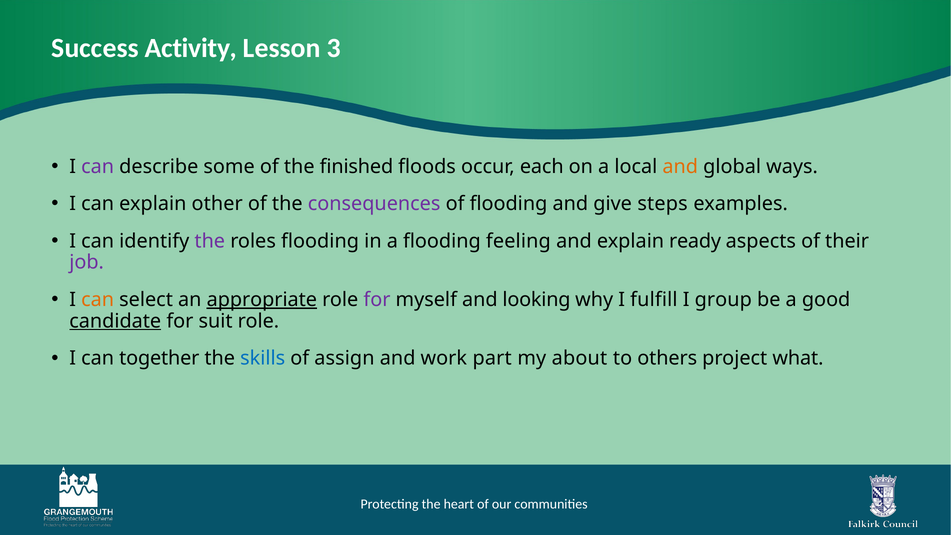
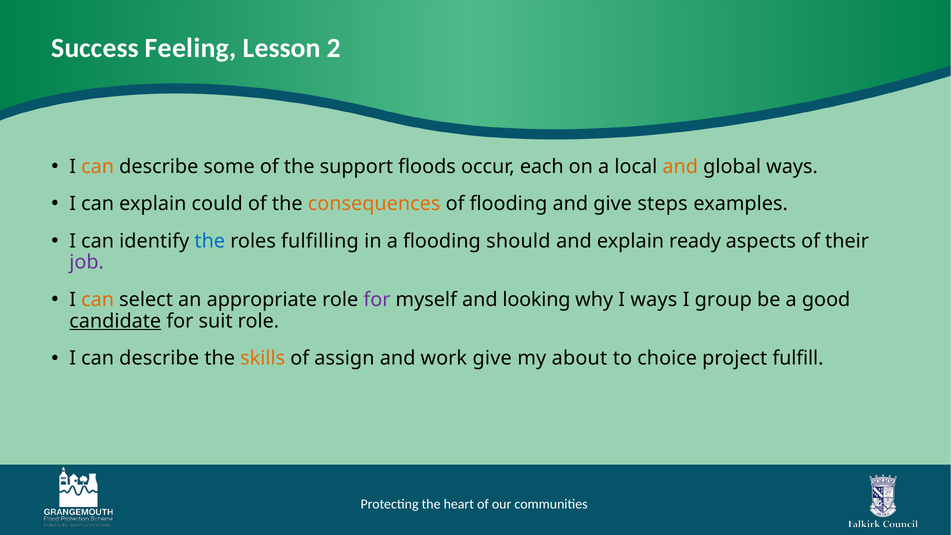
Activity: Activity -> Feeling (191, 48)
3: 3 -> 2 (334, 48)
can colour: purple -> orange (98, 166)
finished: finished -> support (356, 166)
other: other -> could (217, 204)
consequences colour: purple -> orange (374, 204)
the colour: purple -> blue (210, 241)
roles flooding: flooding -> fulfilling (320, 241)
feeling: feeling -> should (518, 241)
appropriate underline: present -> none (262, 300)
I fulfill: fulfill -> ways (654, 300)
together: together -> describe (159, 358)
skills colour: blue -> orange (263, 358)
work part: part -> give (492, 358)
others: others -> choice (667, 358)
what: what -> fulfill (798, 358)
